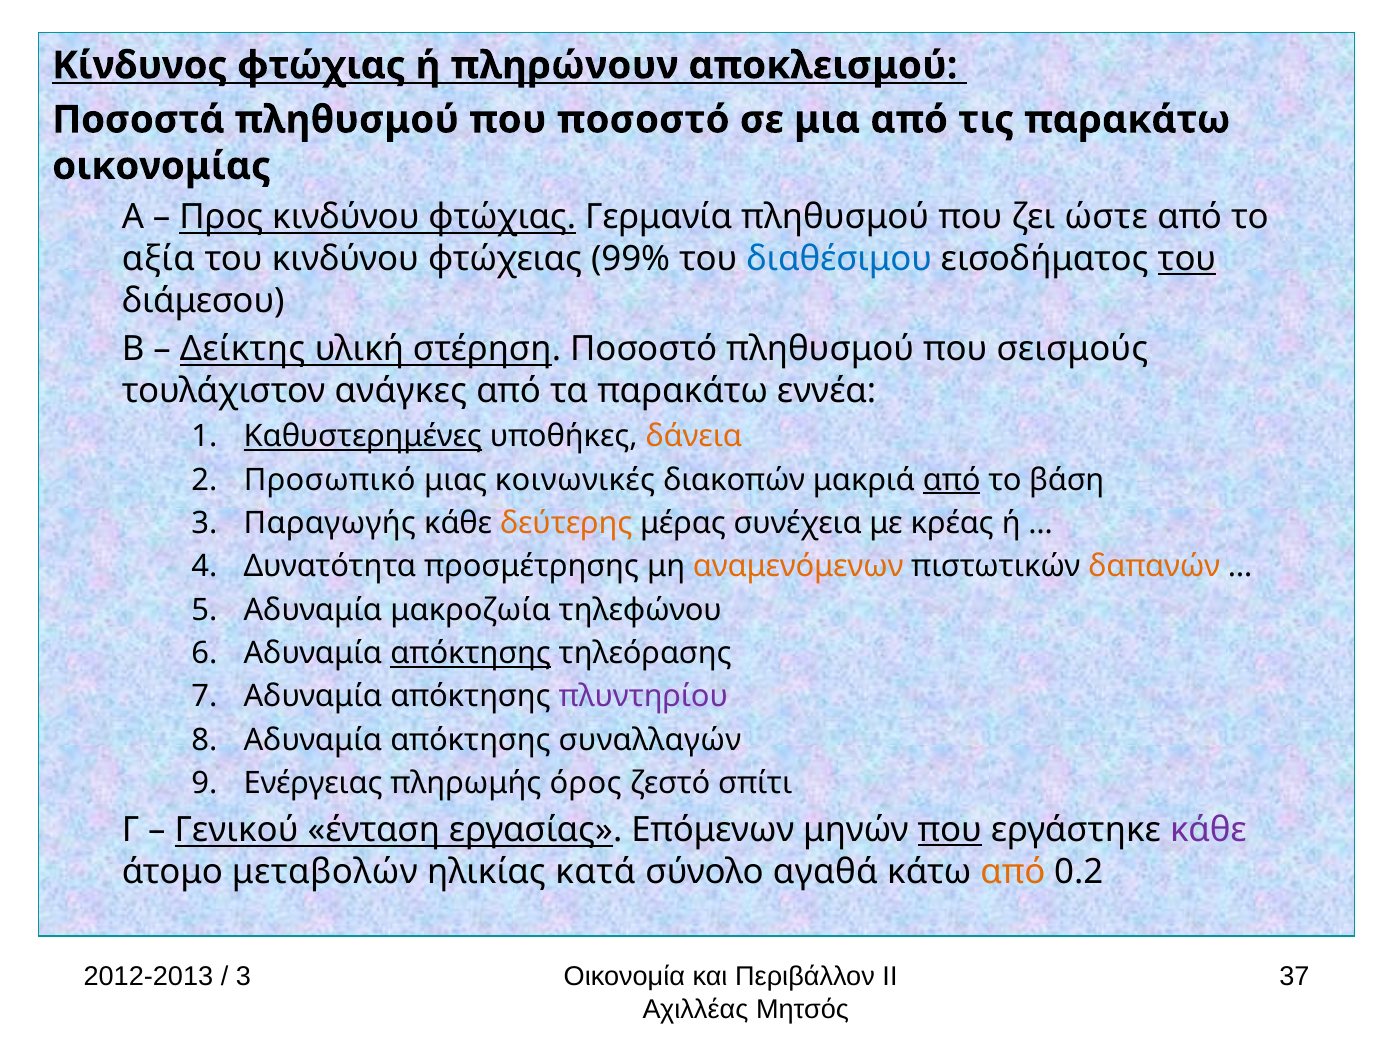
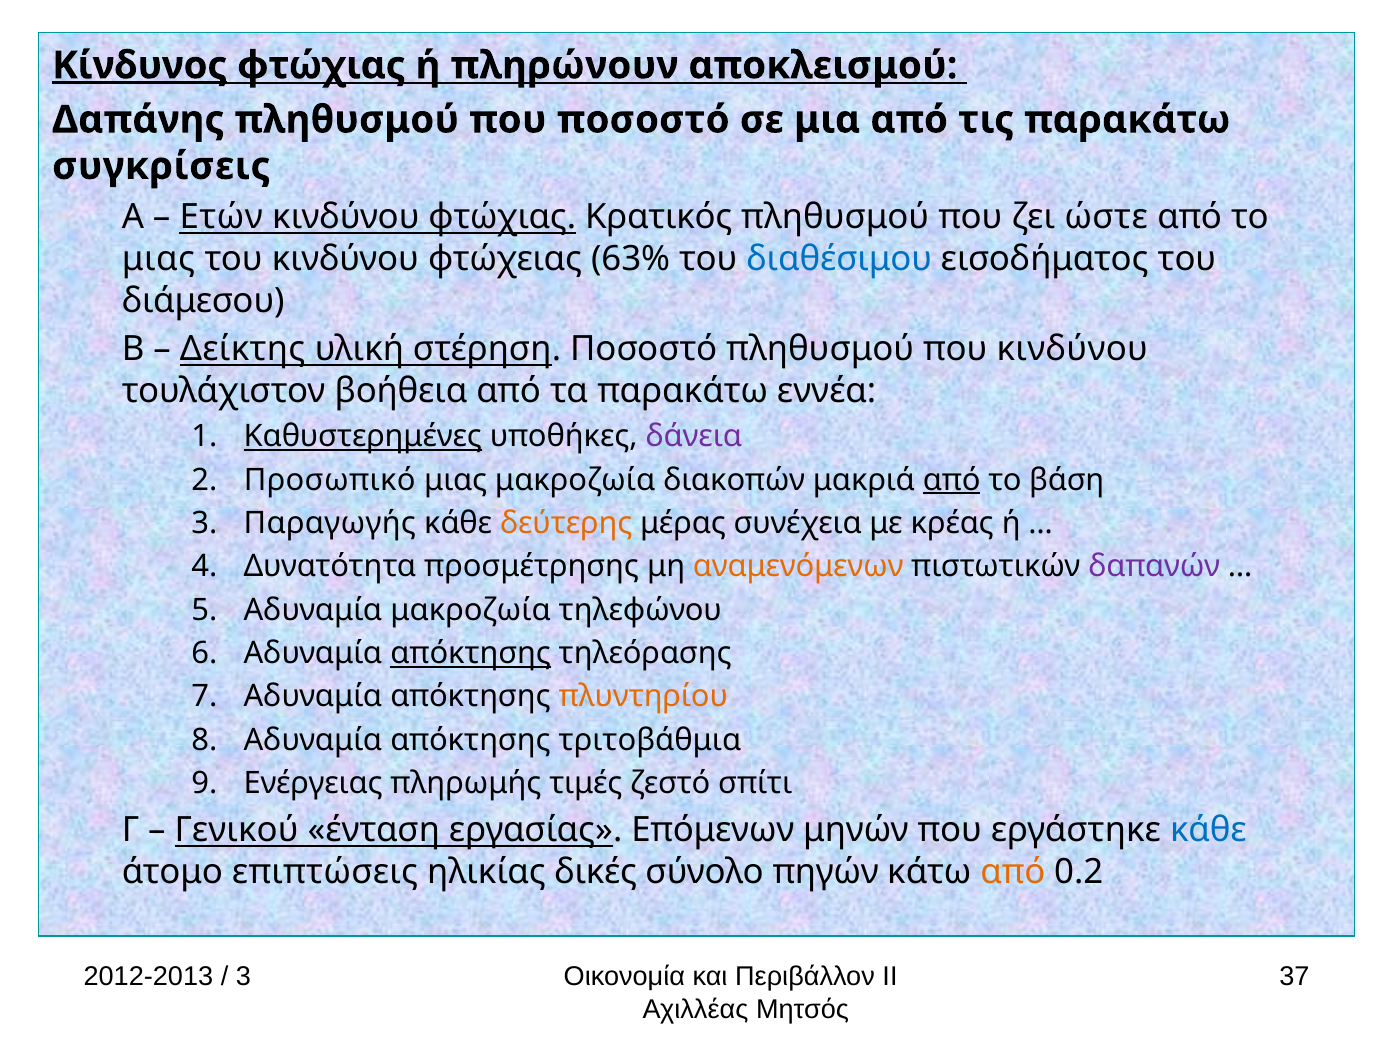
Κίνδυνος underline: none -> present (140, 66)
Ποσοστά: Ποσοστά -> Δαπάνης (138, 120)
οικονομίας: οικονομίας -> συγκρίσεις (161, 166)
Προς: Προς -> Ετών (221, 217)
Γερμανία: Γερμανία -> Κρατικός (659, 217)
αξία: αξία -> μιας (159, 259)
99%: 99% -> 63% (631, 259)
του underline: present -> none (1187, 259)
που σεισμούς: σεισμούς -> κινδύνου (1072, 349)
ανάγκες: ανάγκες -> βοήθεια (401, 391)
δάνεια colour: orange -> purple (694, 436)
μιας κοινωνικές: κοινωνικές -> μακροζωία (575, 480)
δαπανών colour: orange -> purple (1154, 566)
πλυντηρίου colour: purple -> orange (643, 696)
συναλλαγών: συναλλαγών -> τριτοβάθμια (650, 740)
όρος: όρος -> τιμές (586, 783)
που underline: present -> none (950, 830)
κάθε colour: purple -> blue (1208, 830)
μεταβολών: μεταβολών -> επιπτώσεις (325, 872)
κατά: κατά -> δικές (596, 872)
αγαθά: αγαθά -> πηγών (826, 872)
